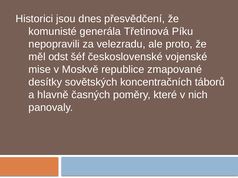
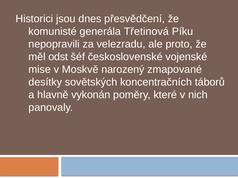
republice: republice -> narozený (123, 70)
časných: časných -> vykonán (91, 95)
